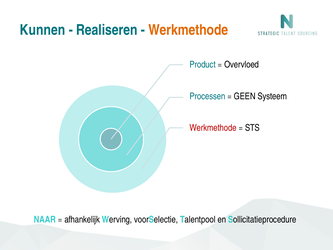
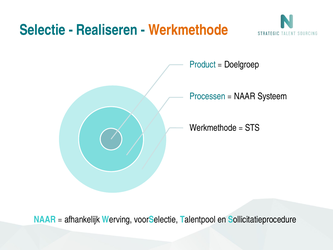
Kunnen: Kunnen -> Selectie (43, 30)
Overvloed: Overvloed -> Doelgroep (242, 65)
GEEN: GEEN -> NAAR (245, 96)
Werkmethode colour: red -> black (213, 128)
